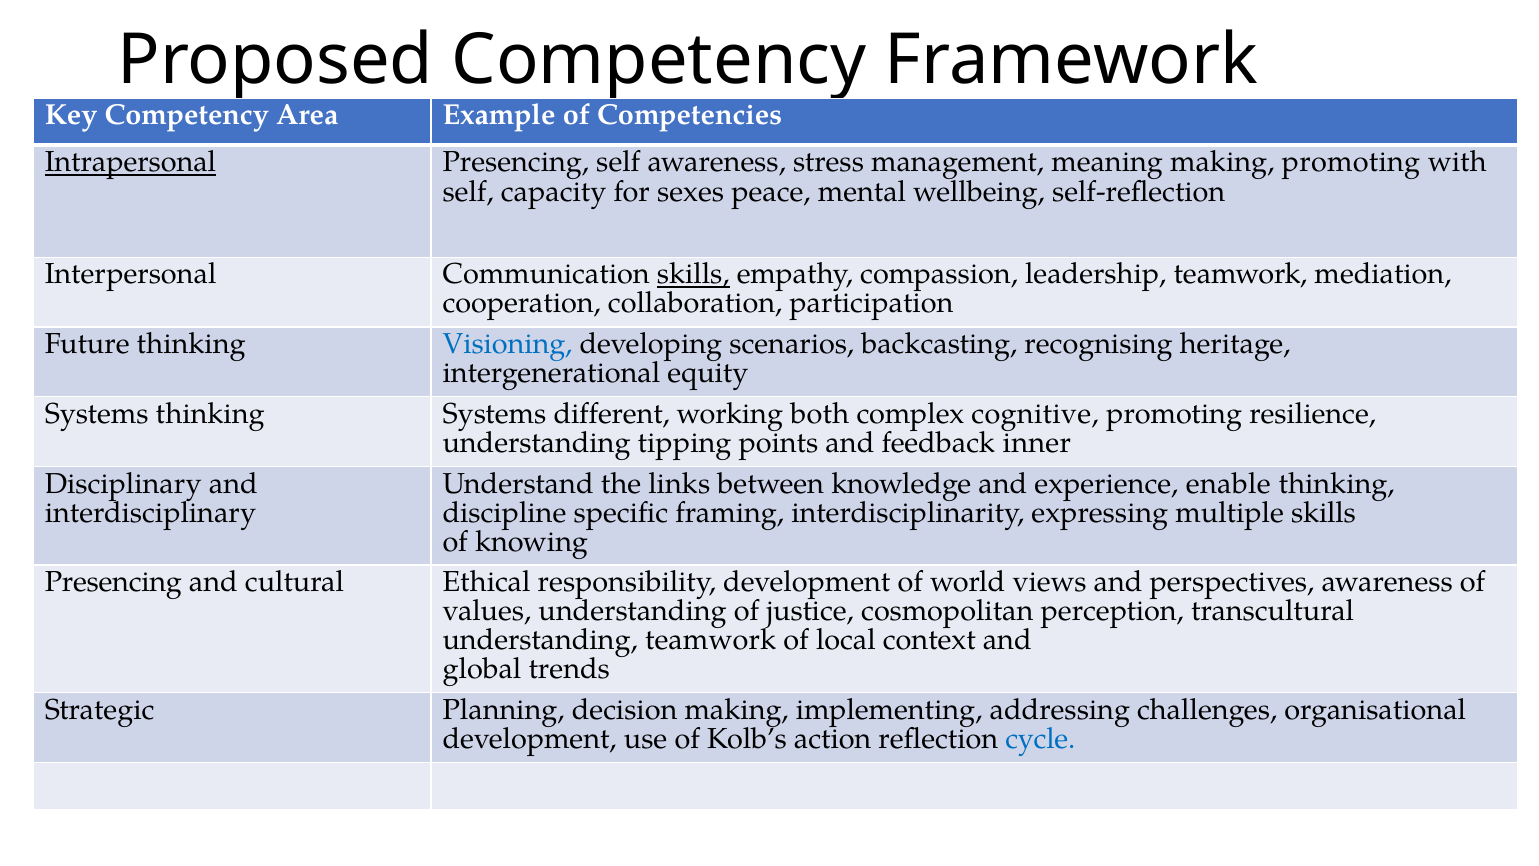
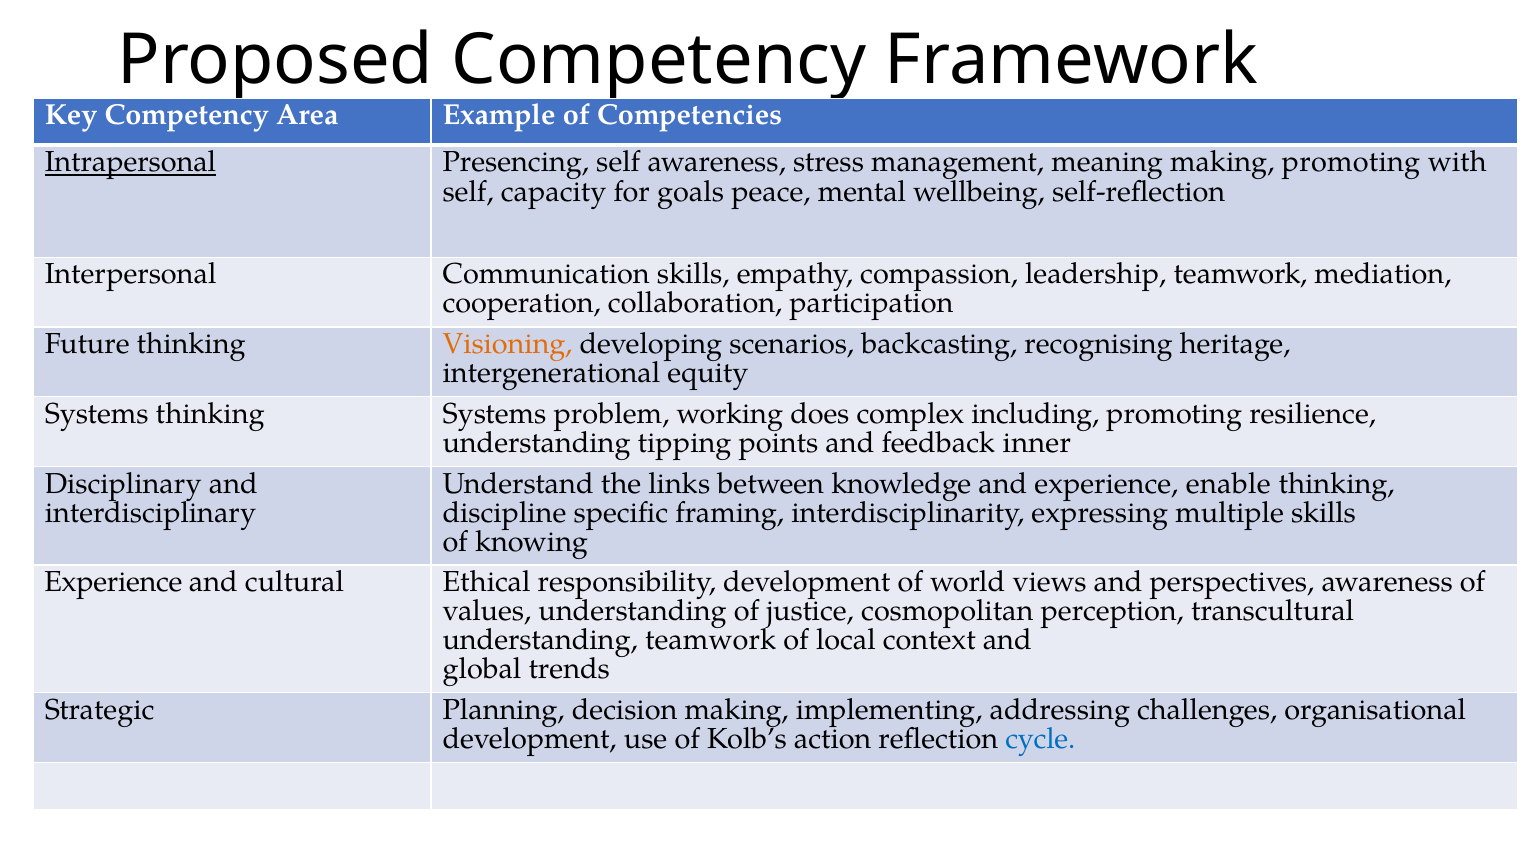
sexes: sexes -> goals (691, 191)
skills underline: present -> none (693, 274)
Visioning colour: blue -> orange (508, 344)
different: different -> problem (612, 414)
both: both -> does (820, 414)
cognitive: cognitive -> including (1035, 414)
Presencing: Presencing -> Experience (113, 582)
